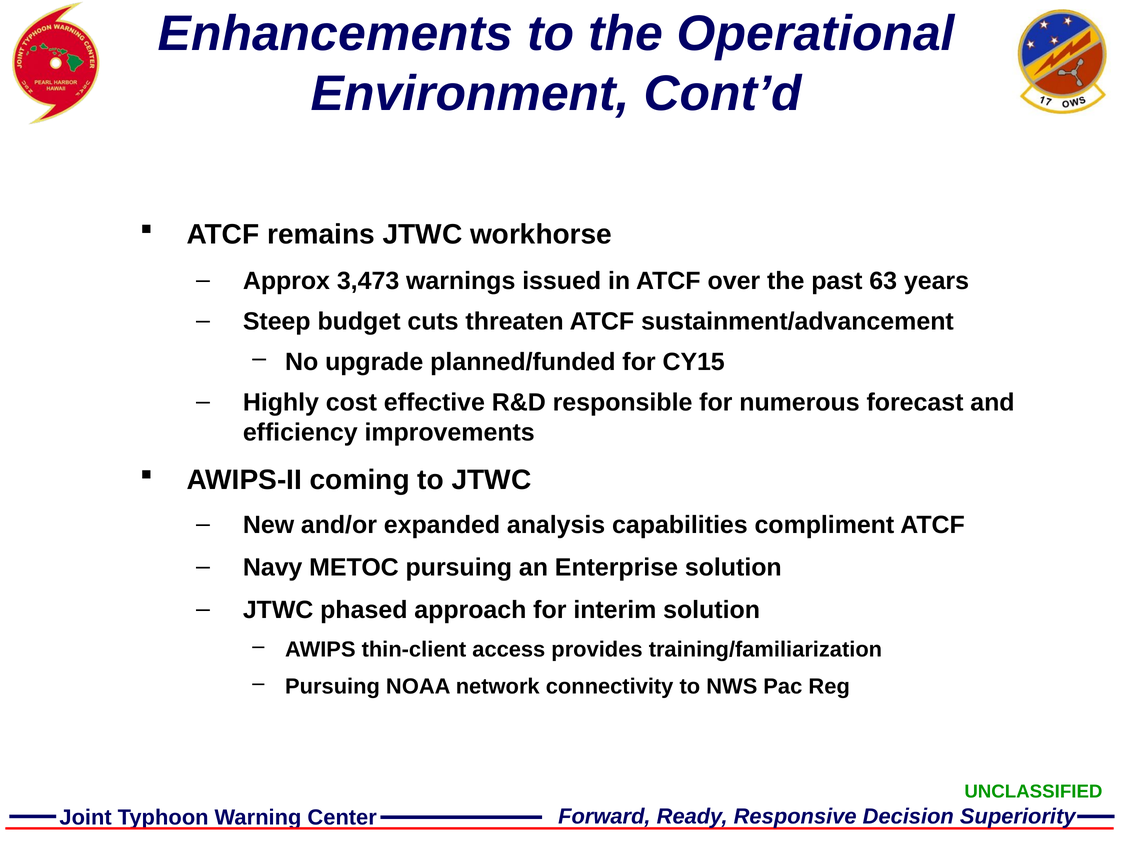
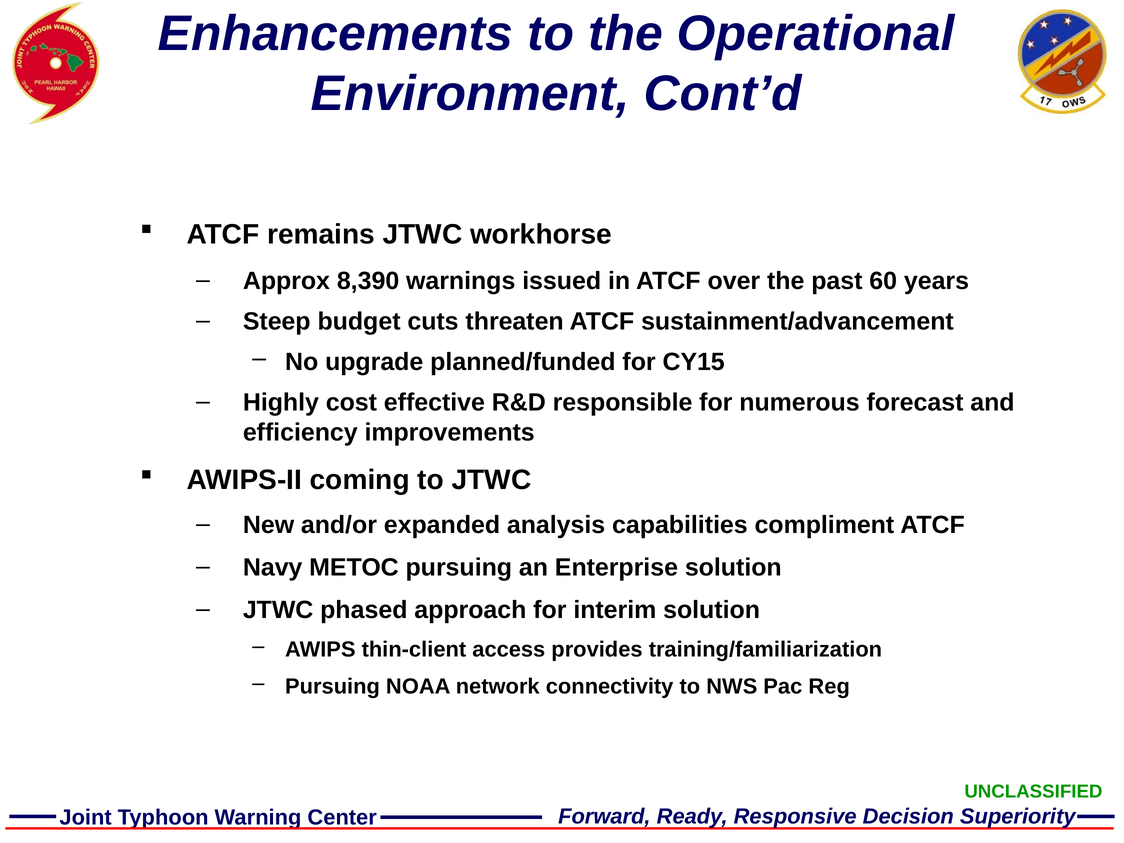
3,473: 3,473 -> 8,390 (368, 281)
63: 63 -> 60 (883, 281)
